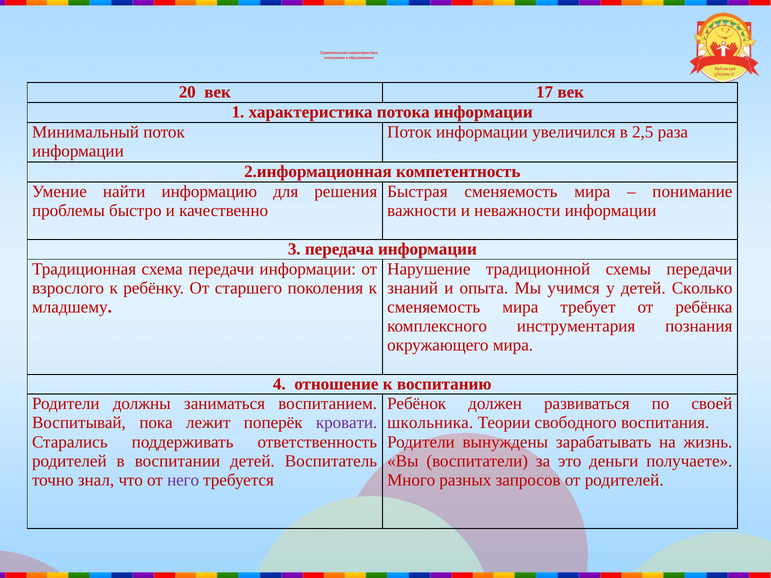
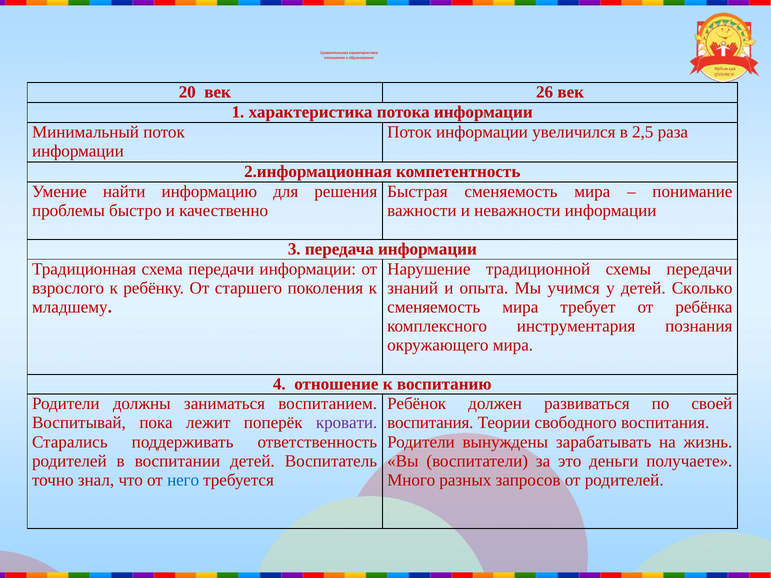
17: 17 -> 26 (545, 92)
школьника: школьника -> воспитания (430, 423)
него colour: purple -> blue (183, 480)
